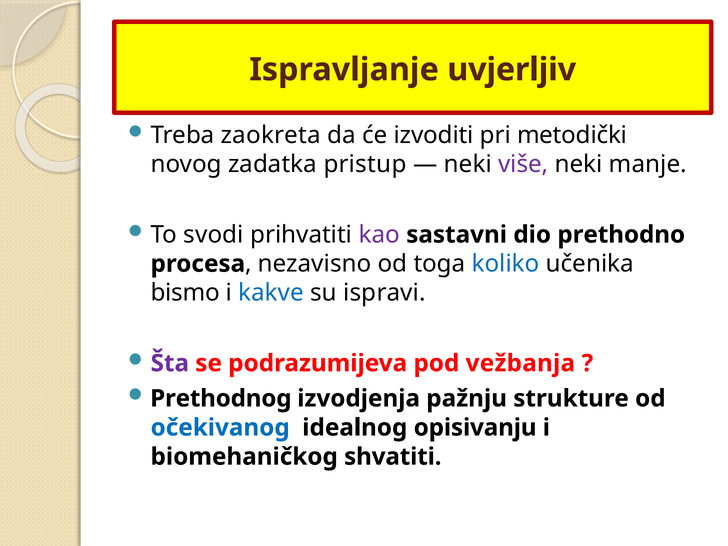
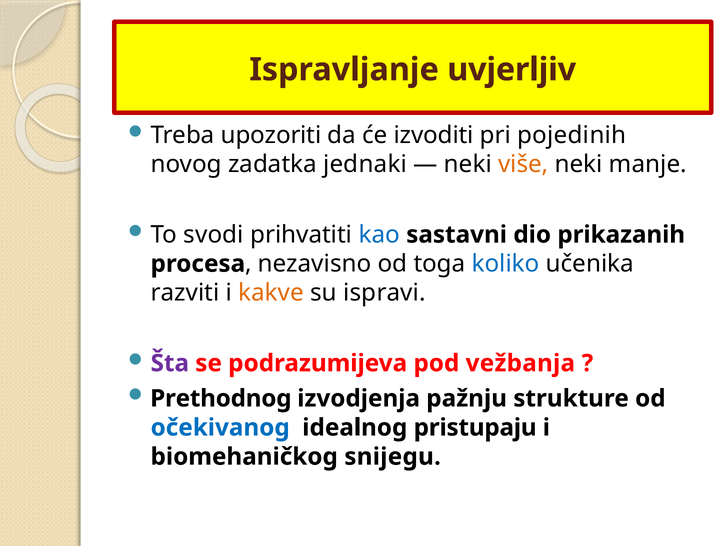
zaokreta: zaokreta -> upozoriti (271, 135)
metodički: metodički -> pojedinih (572, 135)
pristup: pristup -> jednaki (365, 164)
više colour: purple -> orange (523, 164)
kao colour: purple -> blue (379, 235)
prethodno: prethodno -> prikazanih (621, 235)
bismo: bismo -> razviti (185, 293)
kakve colour: blue -> orange (271, 293)
opisivanju: opisivanju -> pristupaju (475, 428)
shvatiti: shvatiti -> snijegu (393, 457)
